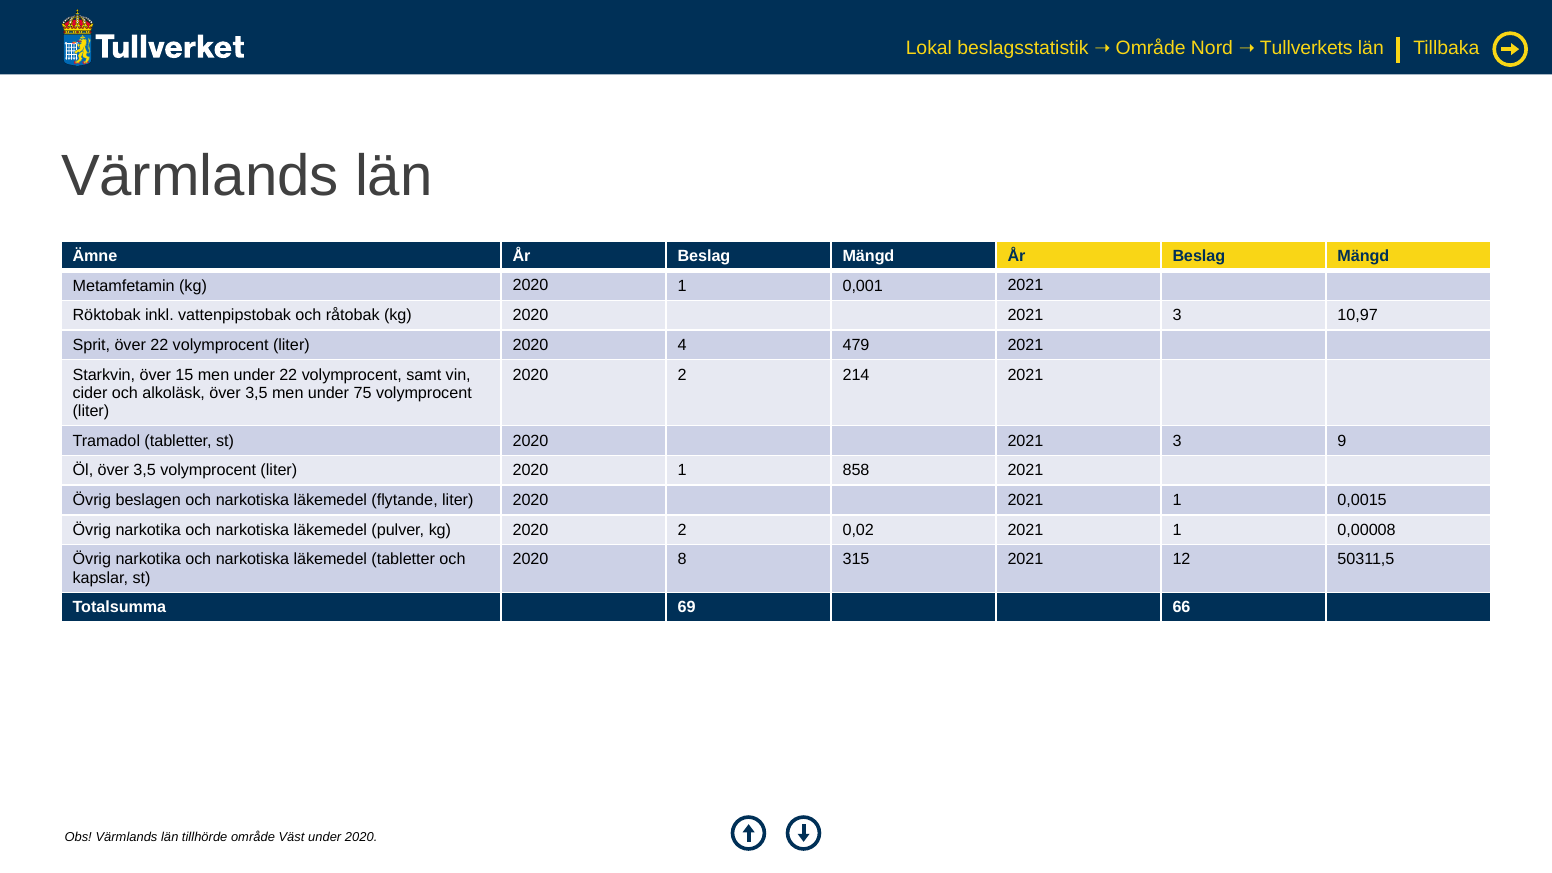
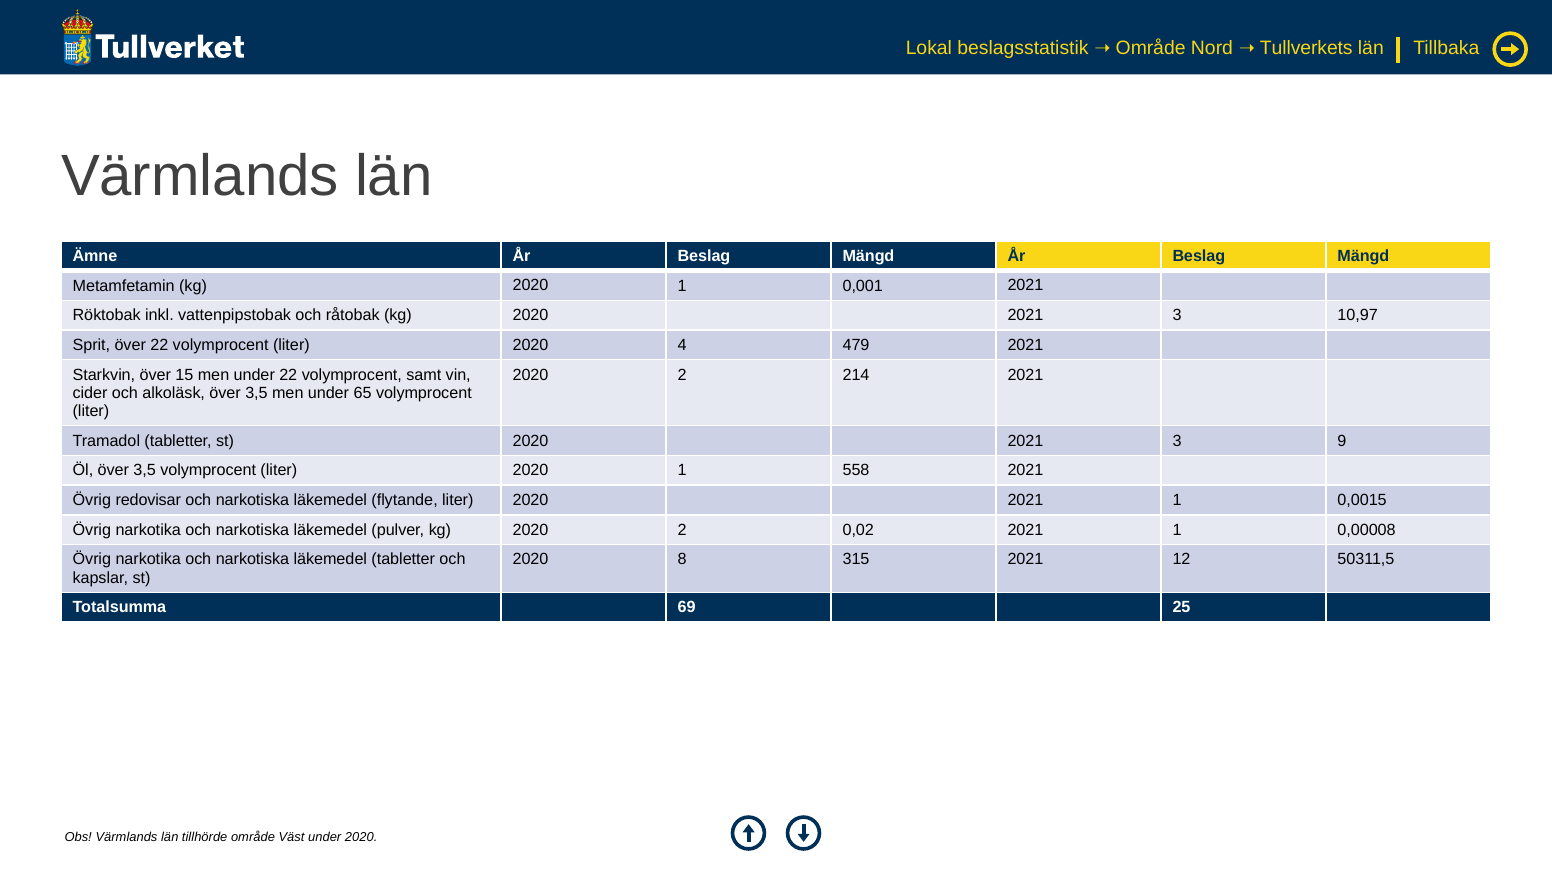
75: 75 -> 65 (363, 393)
858: 858 -> 558 (856, 470)
beslagen: beslagen -> redovisar (148, 500)
66: 66 -> 25 (1181, 607)
